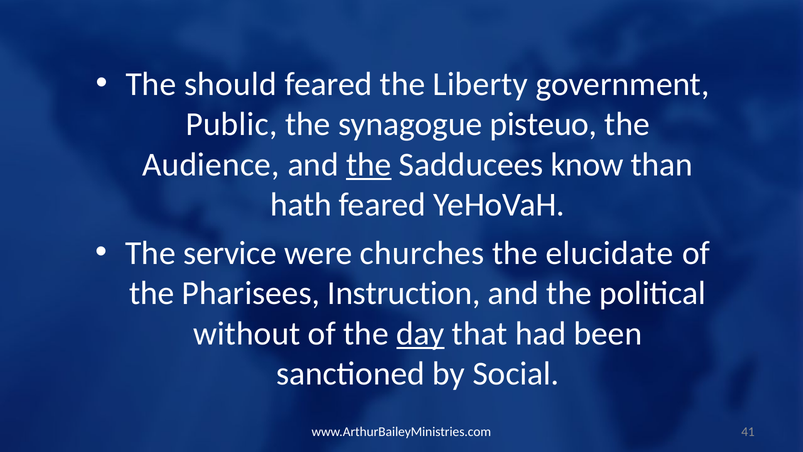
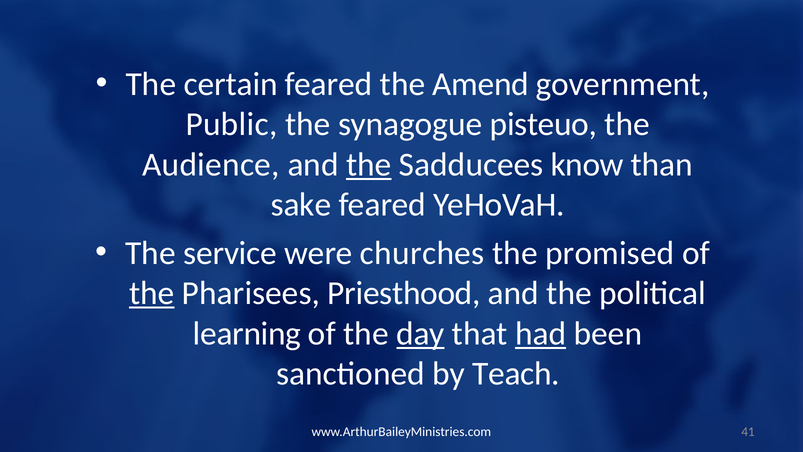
should: should -> certain (231, 84)
Liberty: Liberty -> Amend (481, 84)
hath: hath -> sake (301, 205)
elucidate: elucidate -> promised (610, 253)
the underline: none -> present (152, 293)
Instruction: Instruction -> Priesthood (404, 293)
without: without -> learning (247, 333)
had underline: none -> present (541, 333)
Social: Social -> Teach (516, 373)
